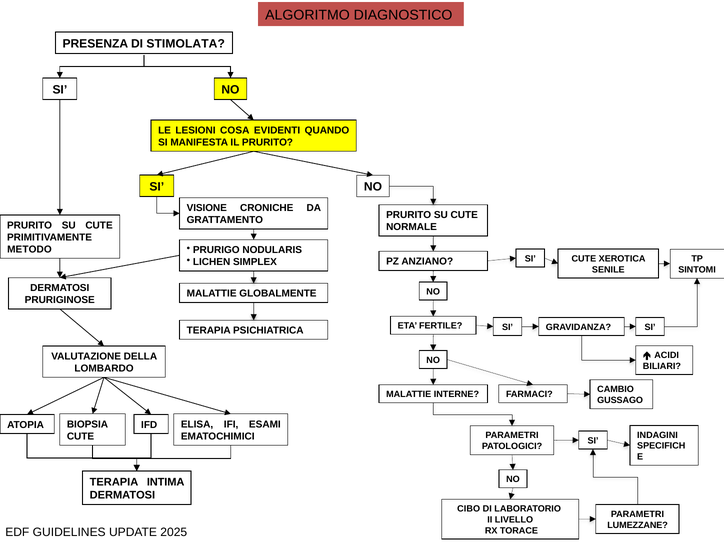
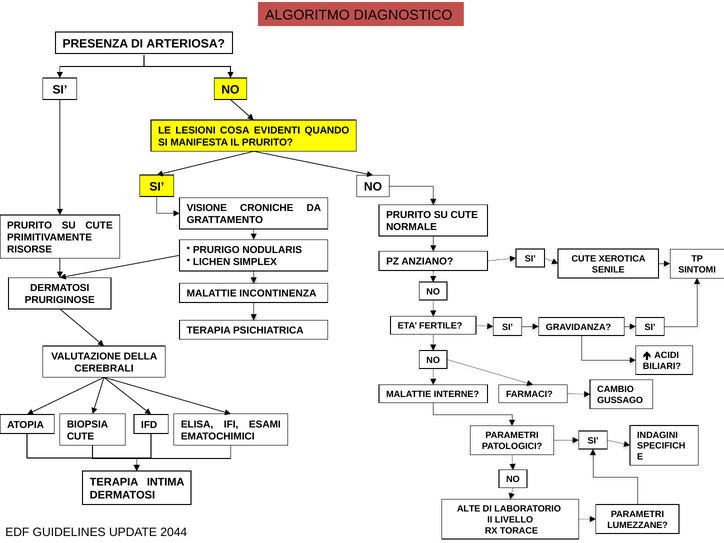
STIMOLATA: STIMOLATA -> ARTERIOSA (186, 44)
METODO: METODO -> RISORSE (30, 249)
GLOBALMENTE: GLOBALMENTE -> INCONTINENZA (278, 294)
LOMBARDO: LOMBARDO -> CEREBRALI (104, 368)
CIBO: CIBO -> ALTE (469, 509)
2025: 2025 -> 2044 (174, 532)
